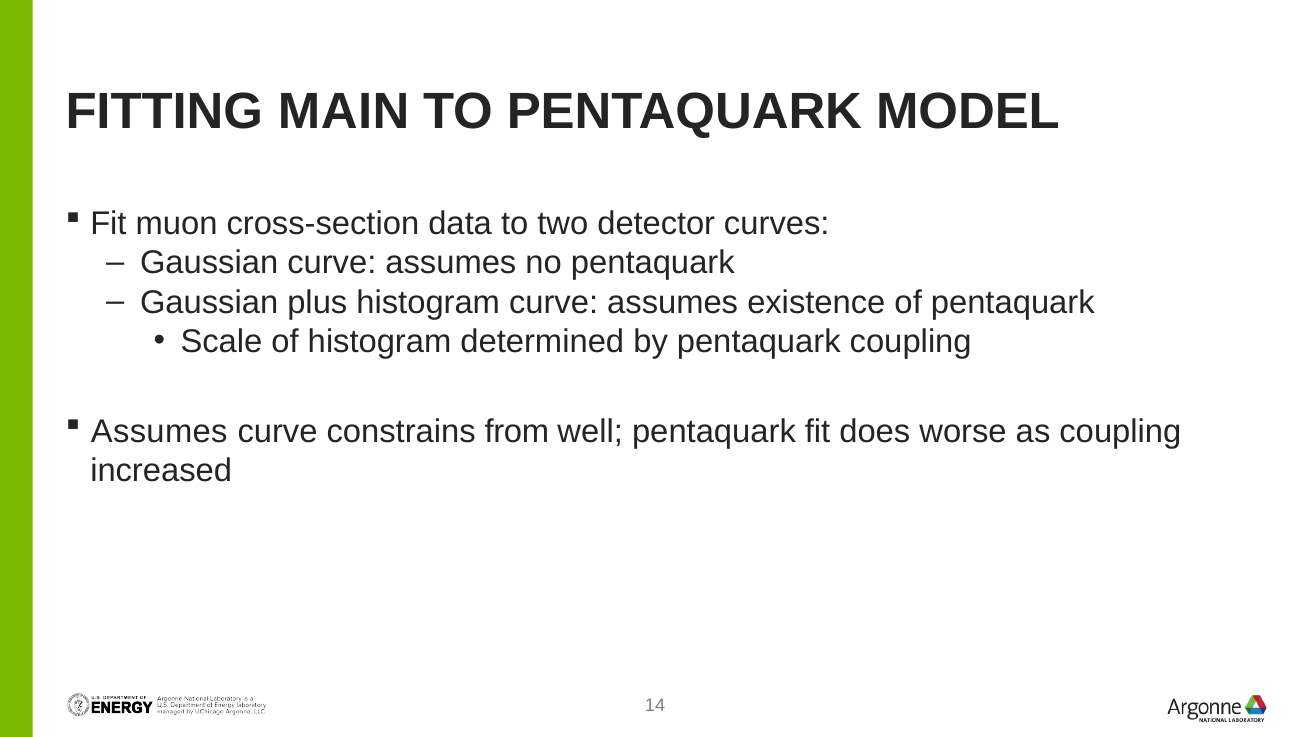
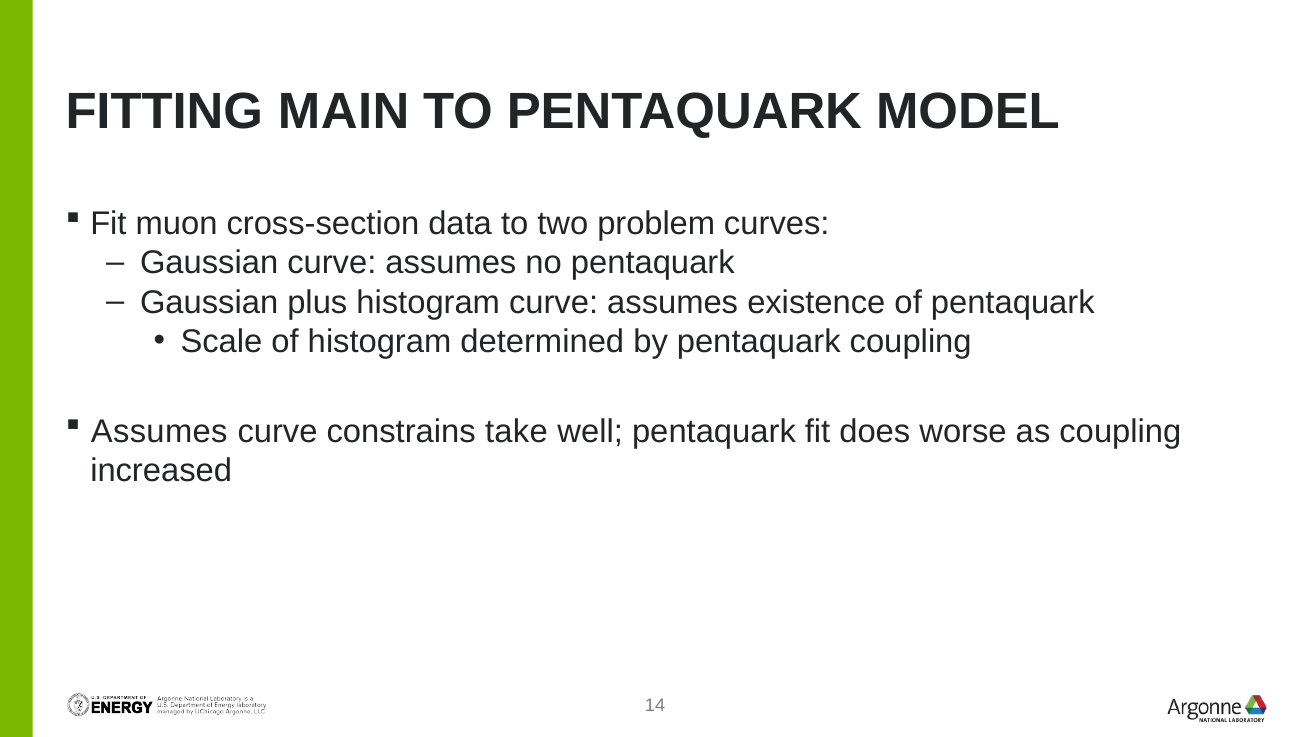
detector: detector -> problem (656, 224)
from: from -> take (516, 431)
